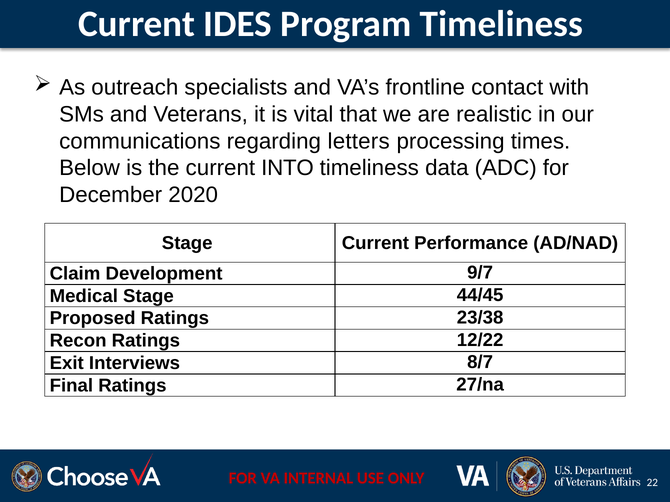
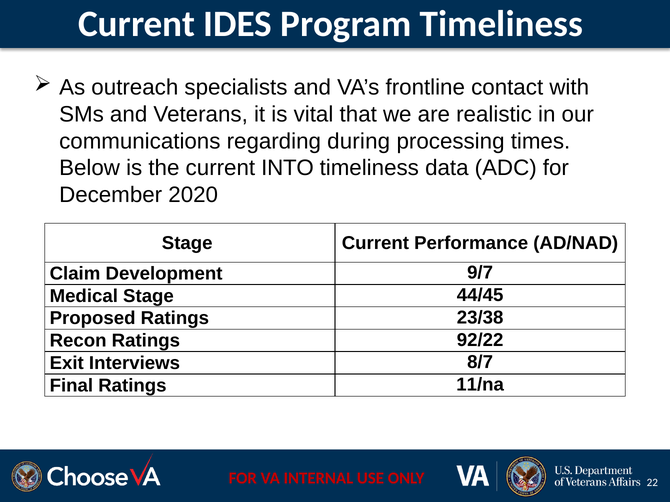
letters: letters -> during (359, 141)
12/22: 12/22 -> 92/22 (480, 340)
27/na: 27/na -> 11/na (480, 385)
